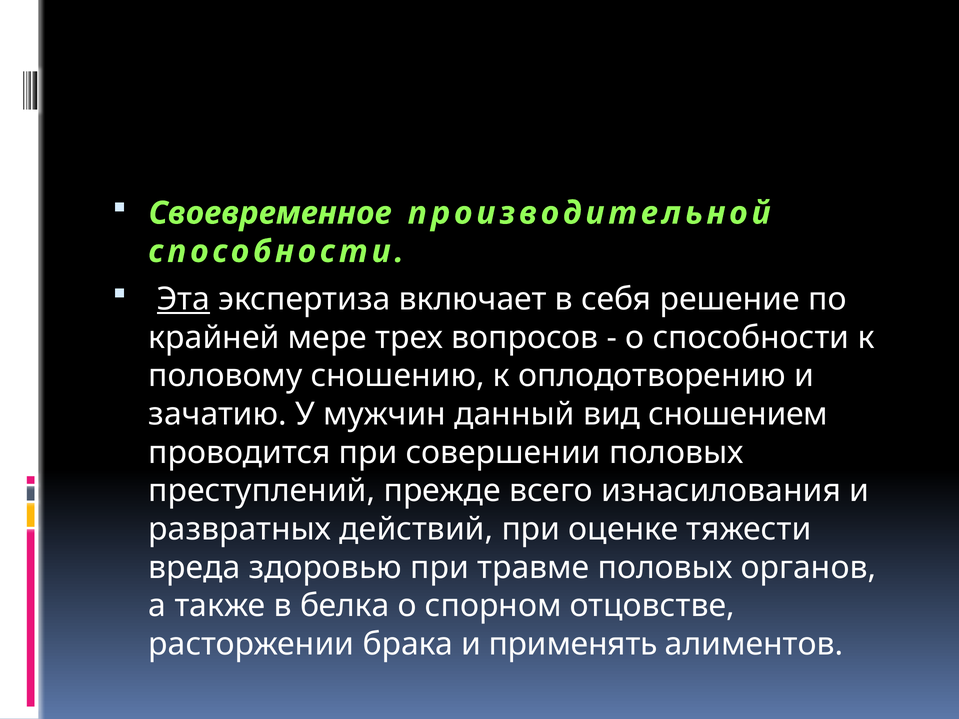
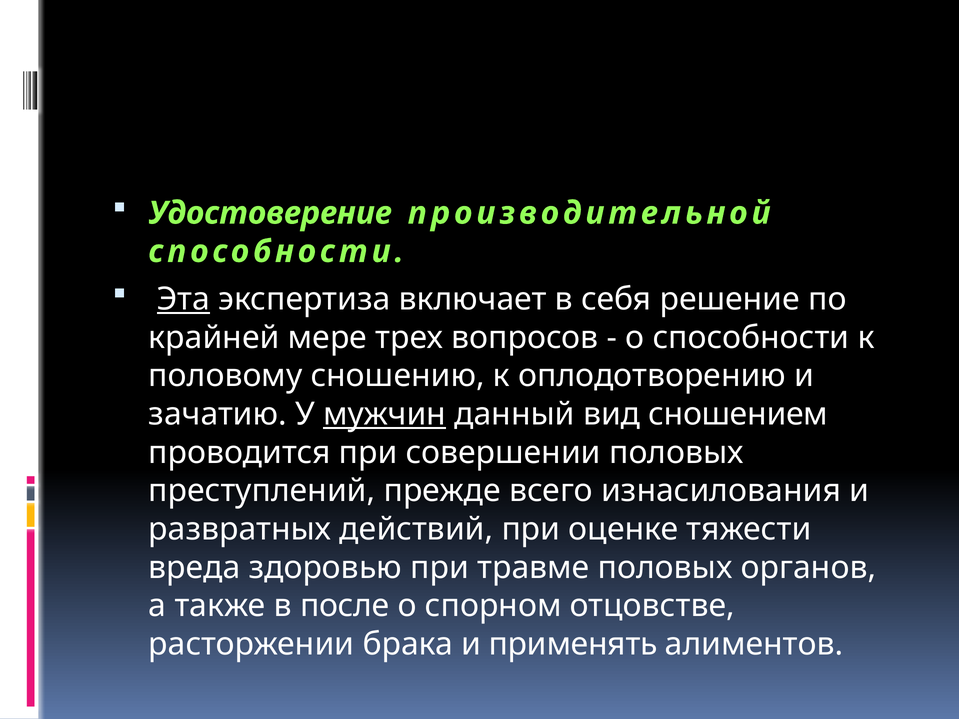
Своевременное: Своевременное -> Удостоверение (270, 213)
мужчин underline: none -> present (385, 414)
белка: белка -> после (345, 606)
